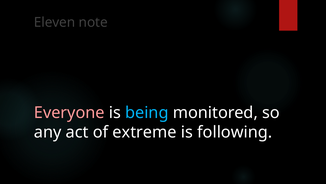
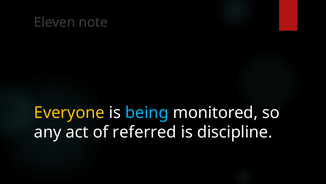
Everyone colour: pink -> yellow (69, 112)
extreme: extreme -> referred (145, 132)
following: following -> discipline (235, 132)
